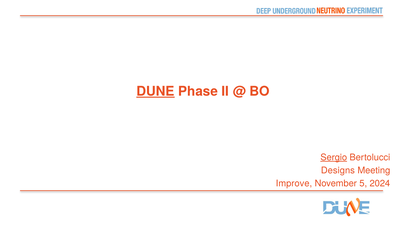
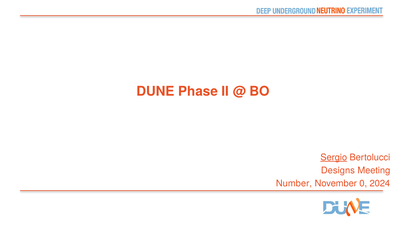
DUNE underline: present -> none (155, 91)
Improve: Improve -> Number (294, 183)
5: 5 -> 0 (363, 183)
